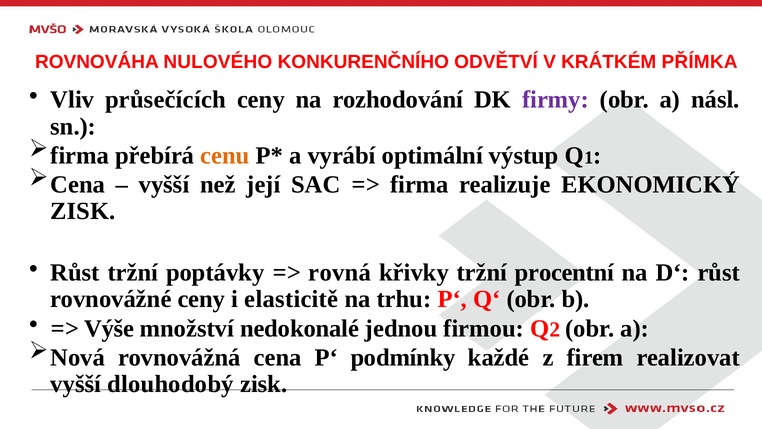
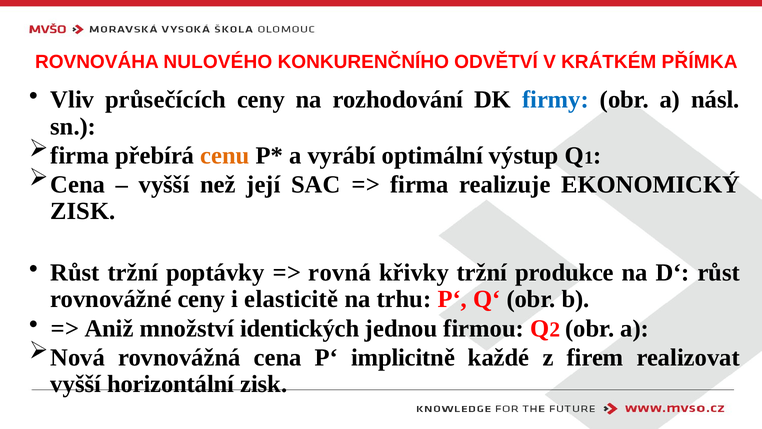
firmy colour: purple -> blue (556, 100)
procentní: procentní -> produkce (564, 272)
Výše: Výše -> Aniž (109, 328)
nedokonalé: nedokonalé -> identických (300, 328)
podmínky: podmínky -> implicitně (403, 357)
dlouhodobý: dlouhodobý -> horizontální (171, 384)
